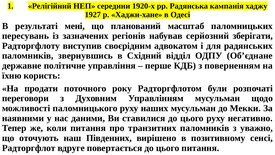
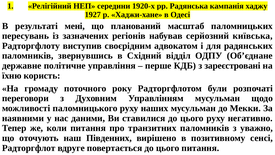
зберігати: зберігати -> київська (253, 36)
поверненням: поверненням -> зареєстровані (232, 66)
продати: продати -> громаду (41, 88)
